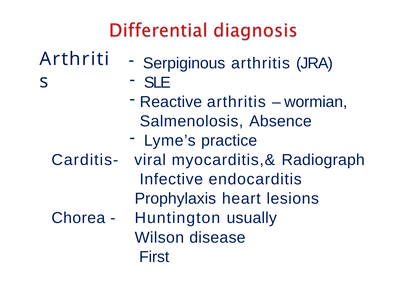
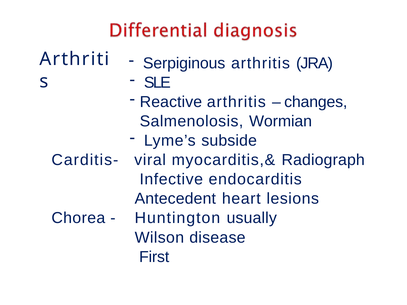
wormian: wormian -> changes (316, 102)
Absence: Absence -> Wormian (281, 121)
practice: practice -> subside (229, 141)
Prophylaxis: Prophylaxis -> Antecedent (175, 199)
